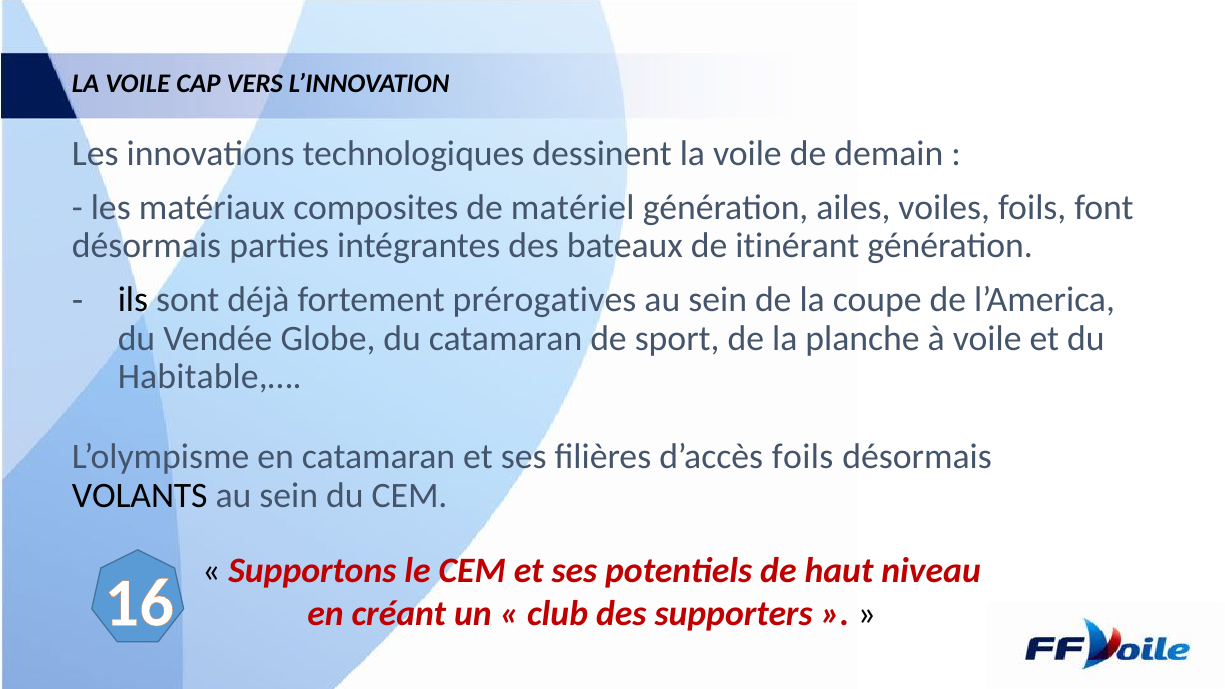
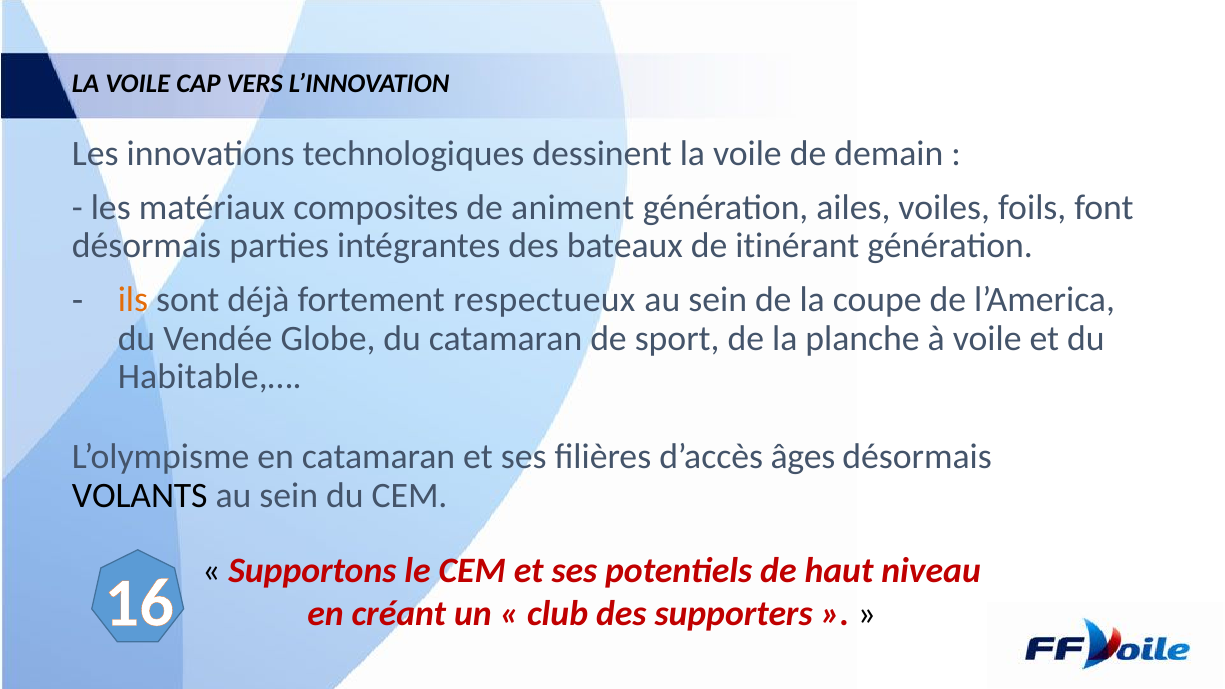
matériel: matériel -> animent (573, 208)
ils colour: black -> orange (133, 300)
prérogatives: prérogatives -> respectueux (544, 300)
d’accès foils: foils -> âges (803, 457)
